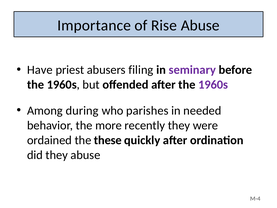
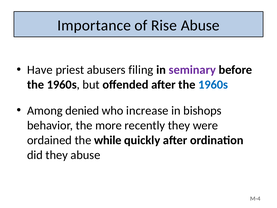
1960s colour: purple -> blue (213, 85)
during: during -> denied (82, 110)
parishes: parishes -> increase (147, 110)
needed: needed -> bishops (202, 110)
these: these -> while (108, 140)
